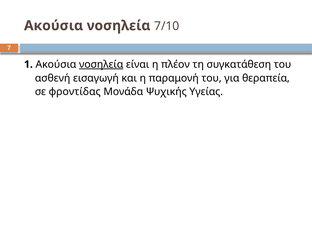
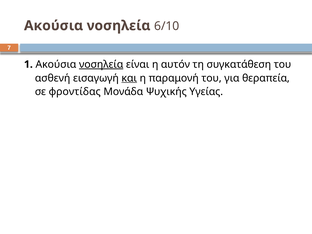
7/10: 7/10 -> 6/10 (167, 26)
πλέον: πλέον -> αυτόν (175, 64)
και underline: none -> present (129, 78)
